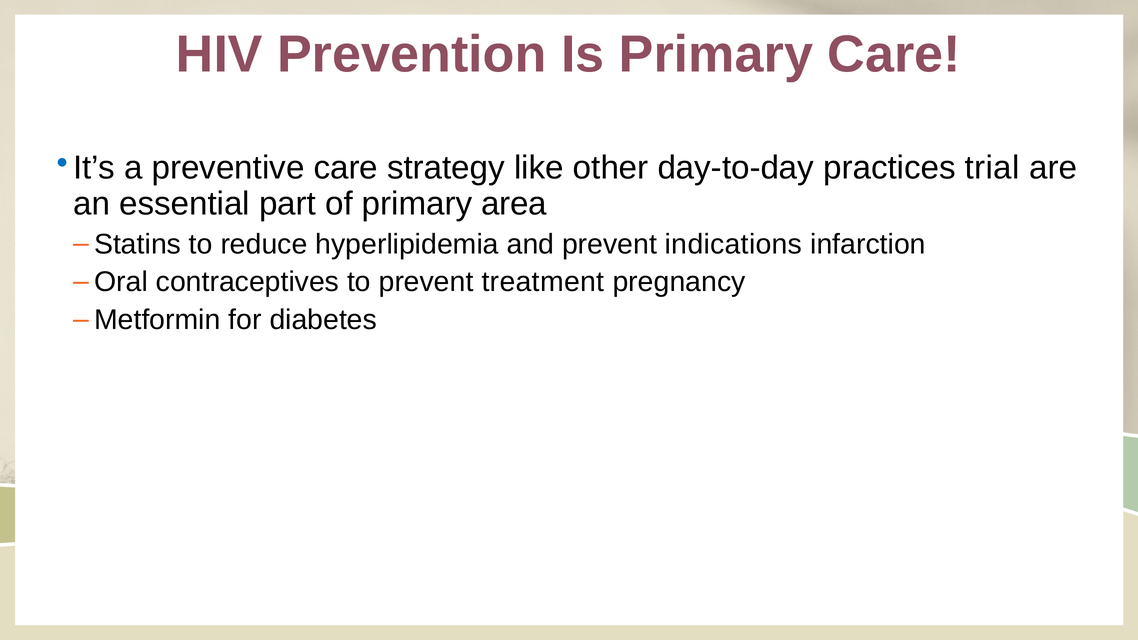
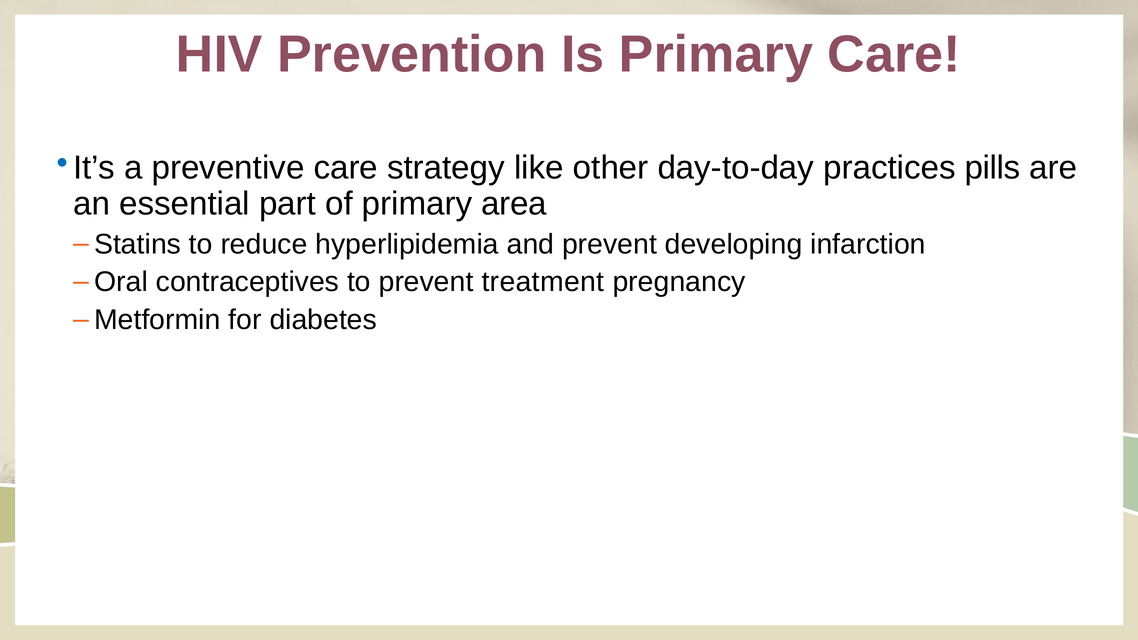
trial: trial -> pills (993, 168)
indications: indications -> developing (734, 244)
